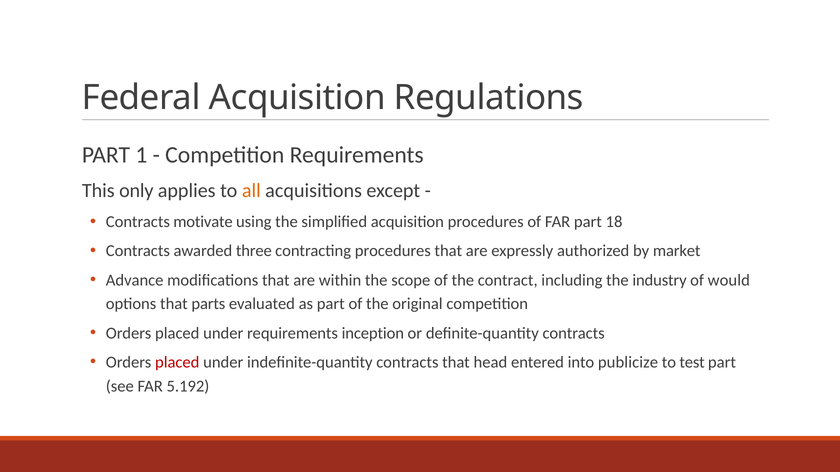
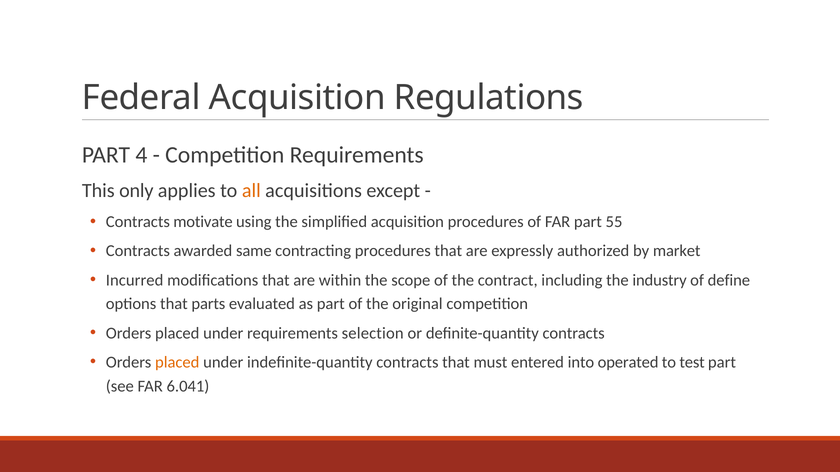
1: 1 -> 4 (141, 155)
18: 18 -> 55 (614, 222)
three: three -> same (254, 251)
Advance: Advance -> Incurred (135, 280)
would: would -> define (729, 280)
inception: inception -> selection (373, 333)
placed colour: red -> orange (177, 363)
head: head -> must (490, 363)
publicize: publicize -> operated (628, 363)
5.192: 5.192 -> 6.041 (188, 387)
